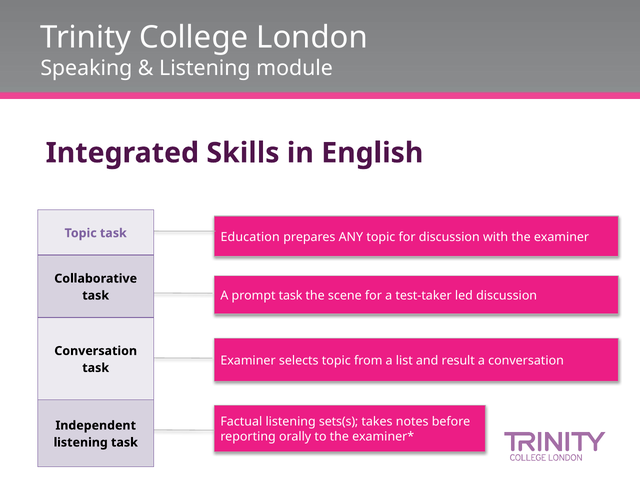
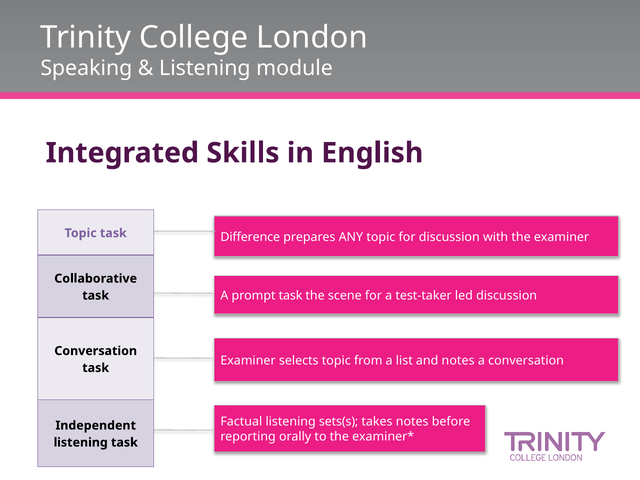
Education: Education -> Difference (250, 237)
and result: result -> notes (458, 360)
